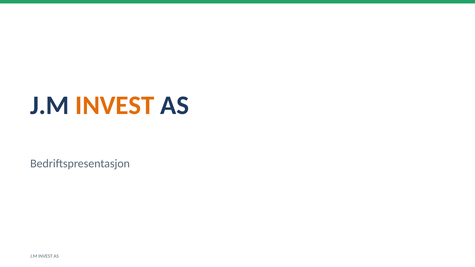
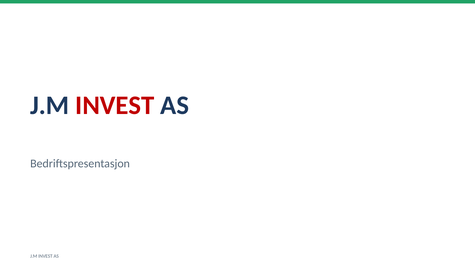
INVEST colour: orange -> red (115, 105)
